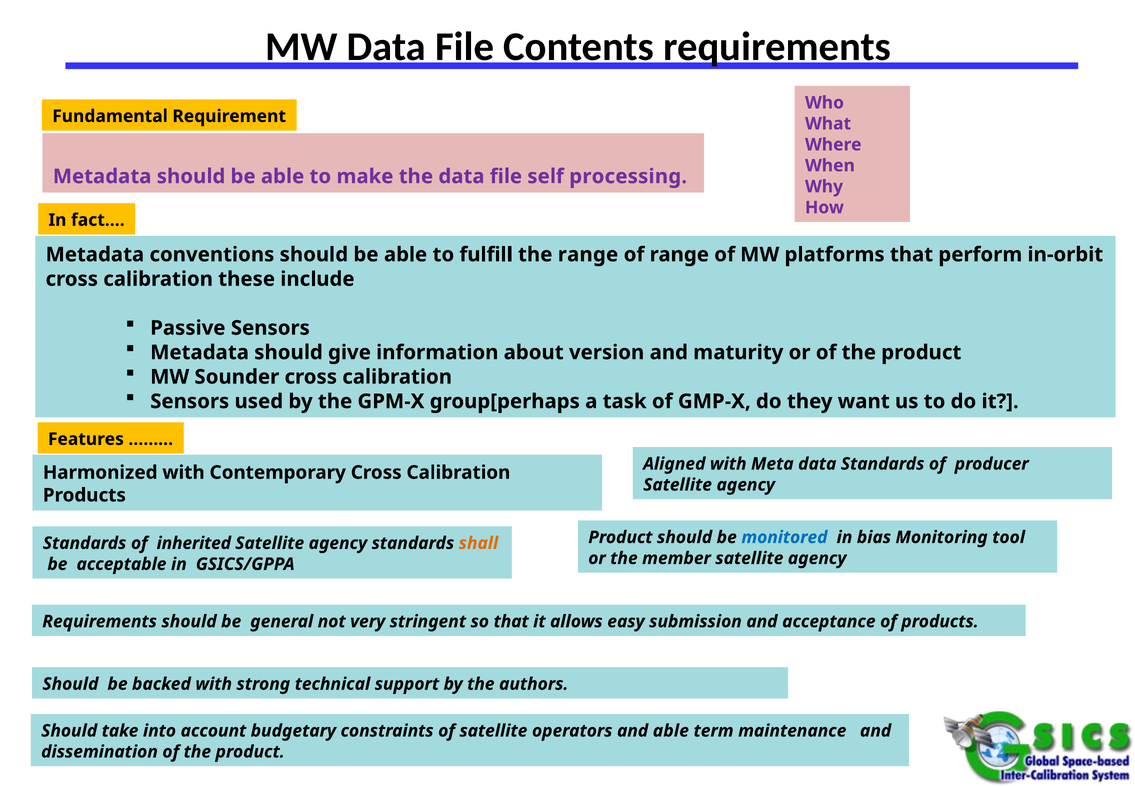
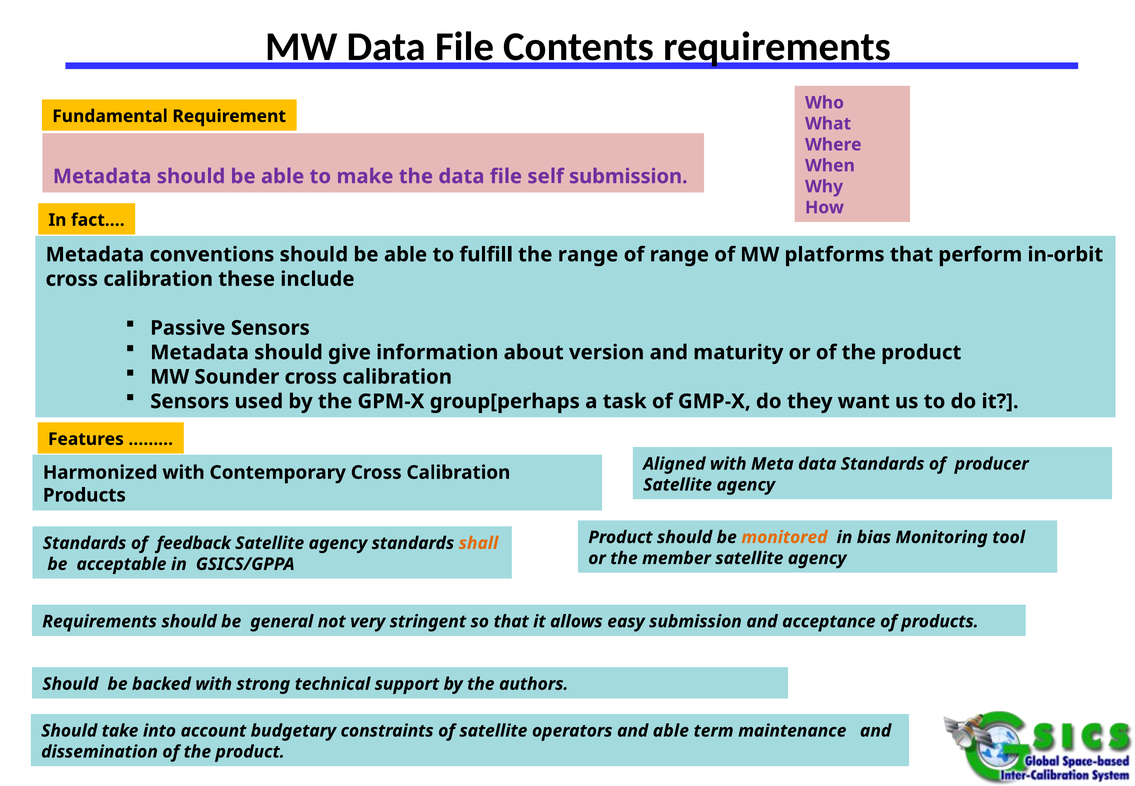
self processing: processing -> submission (628, 176)
monitored colour: blue -> orange (784, 537)
inherited: inherited -> feedback (194, 543)
